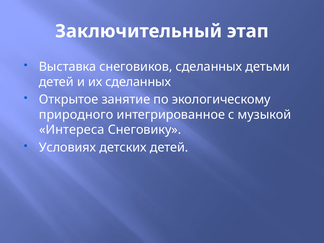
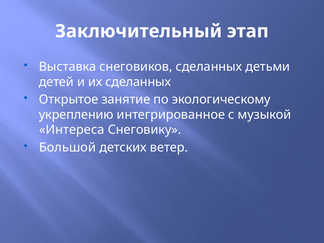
природного: природного -> укреплению (76, 115)
Условиях: Условиях -> Большой (67, 147)
детских детей: детей -> ветер (169, 147)
